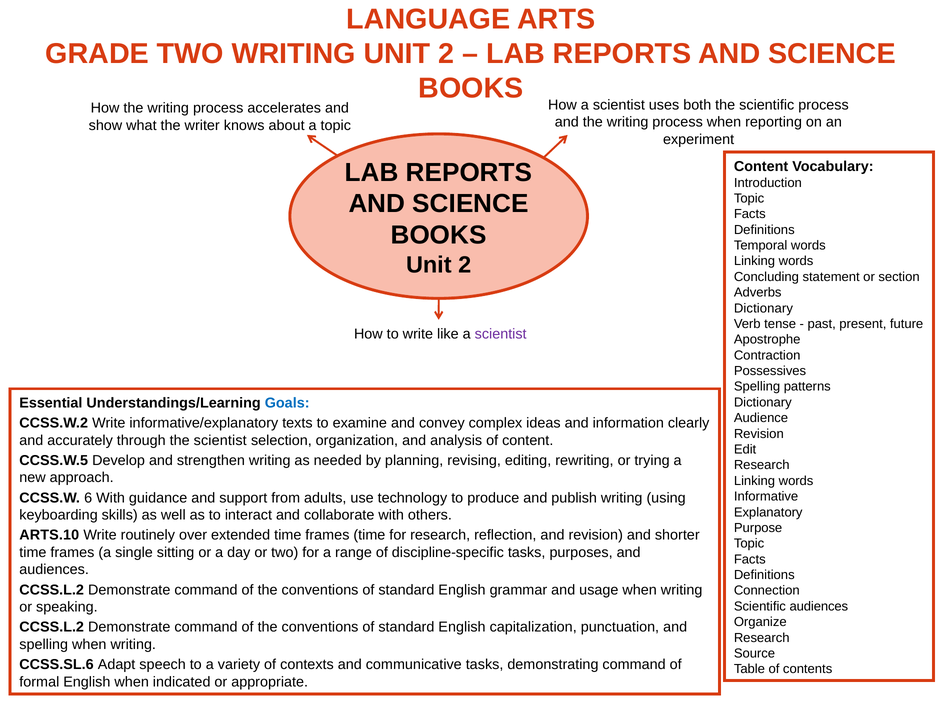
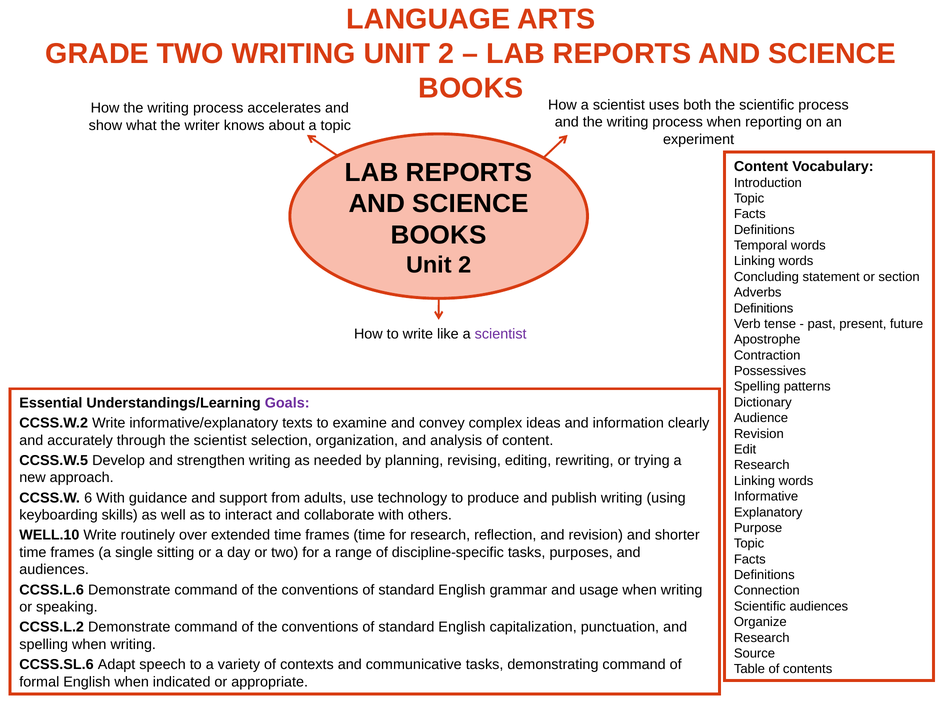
Dictionary: Dictionary -> Definitions (764, 308)
Goals colour: blue -> purple (287, 403)
ARTS.10: ARTS.10 -> WELL.10 (49, 535)
CCSS.L.2: CCSS.L.2 -> CCSS.L.6 (52, 590)
